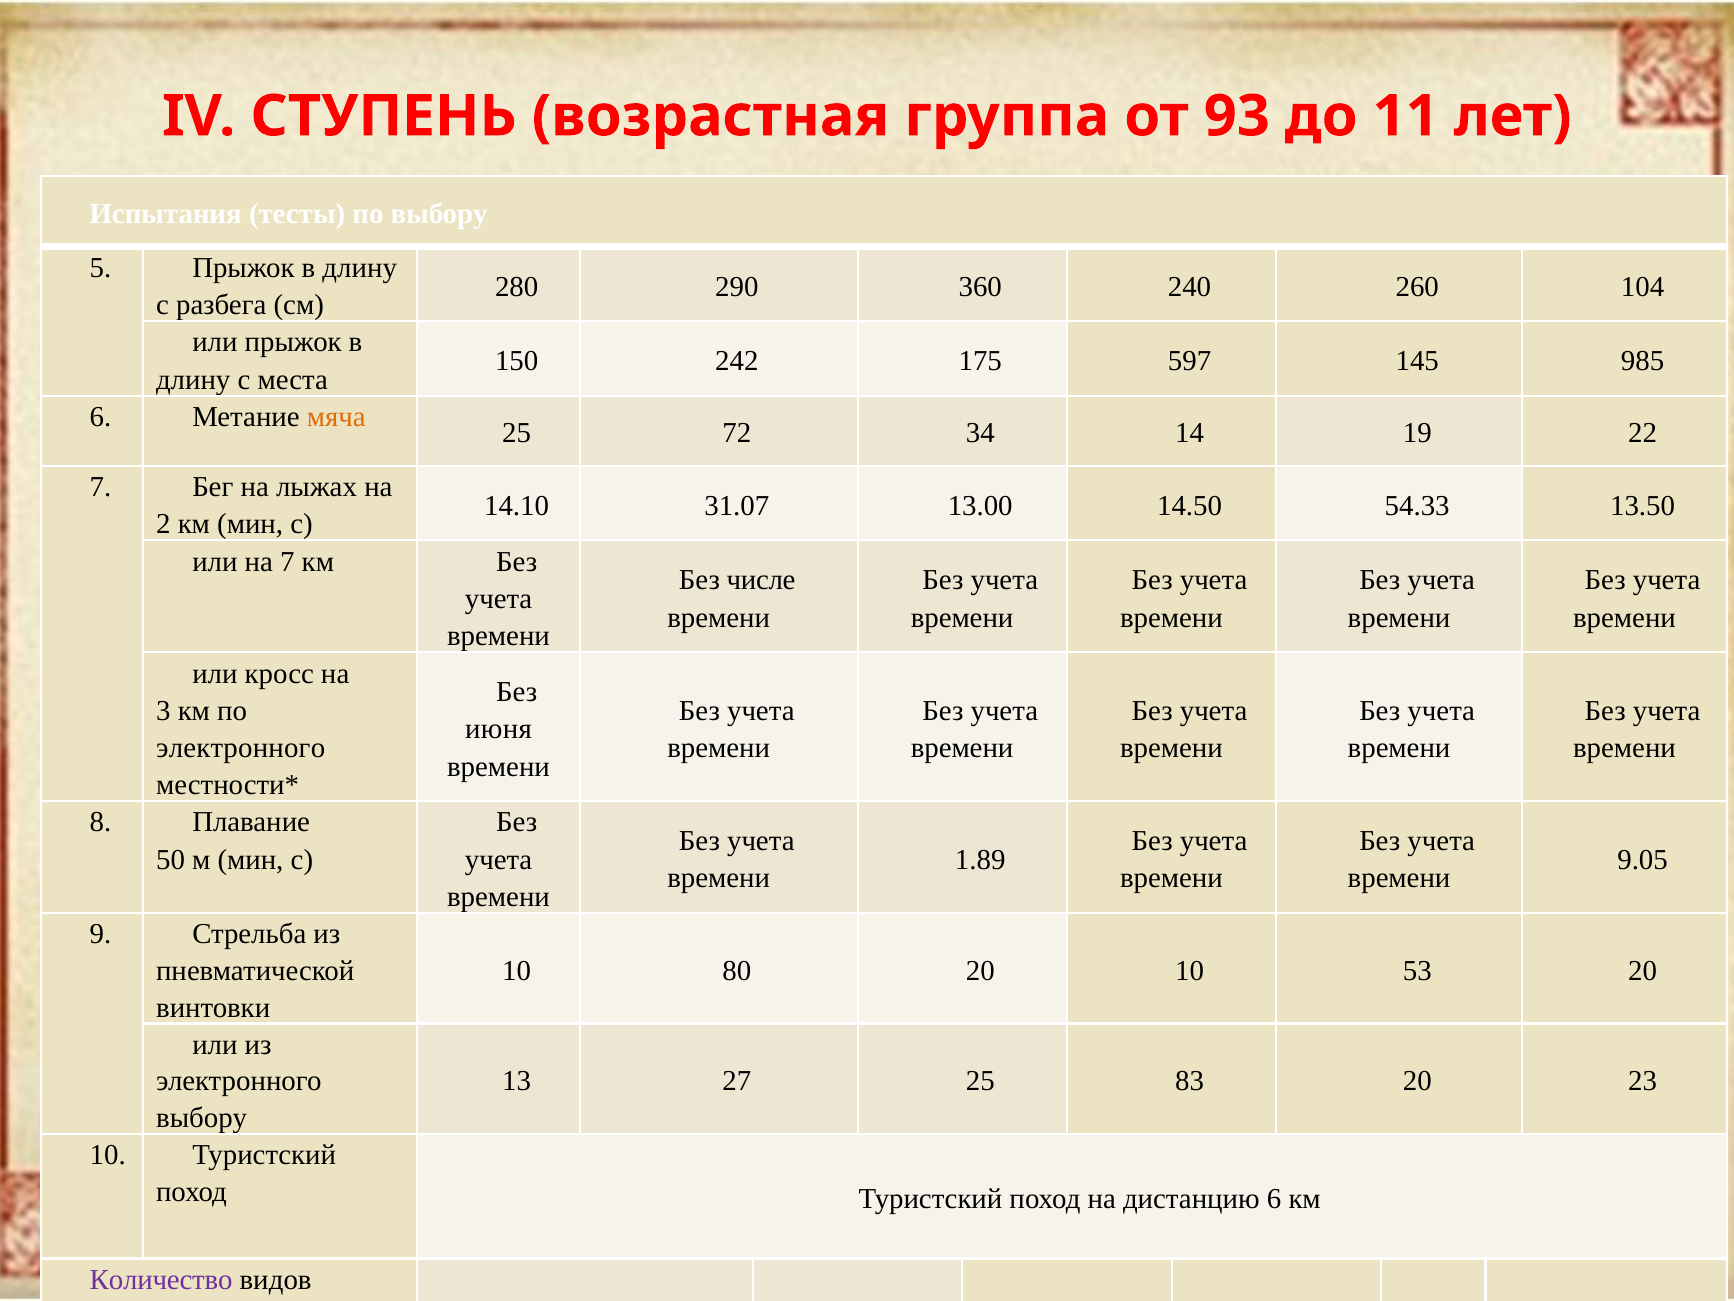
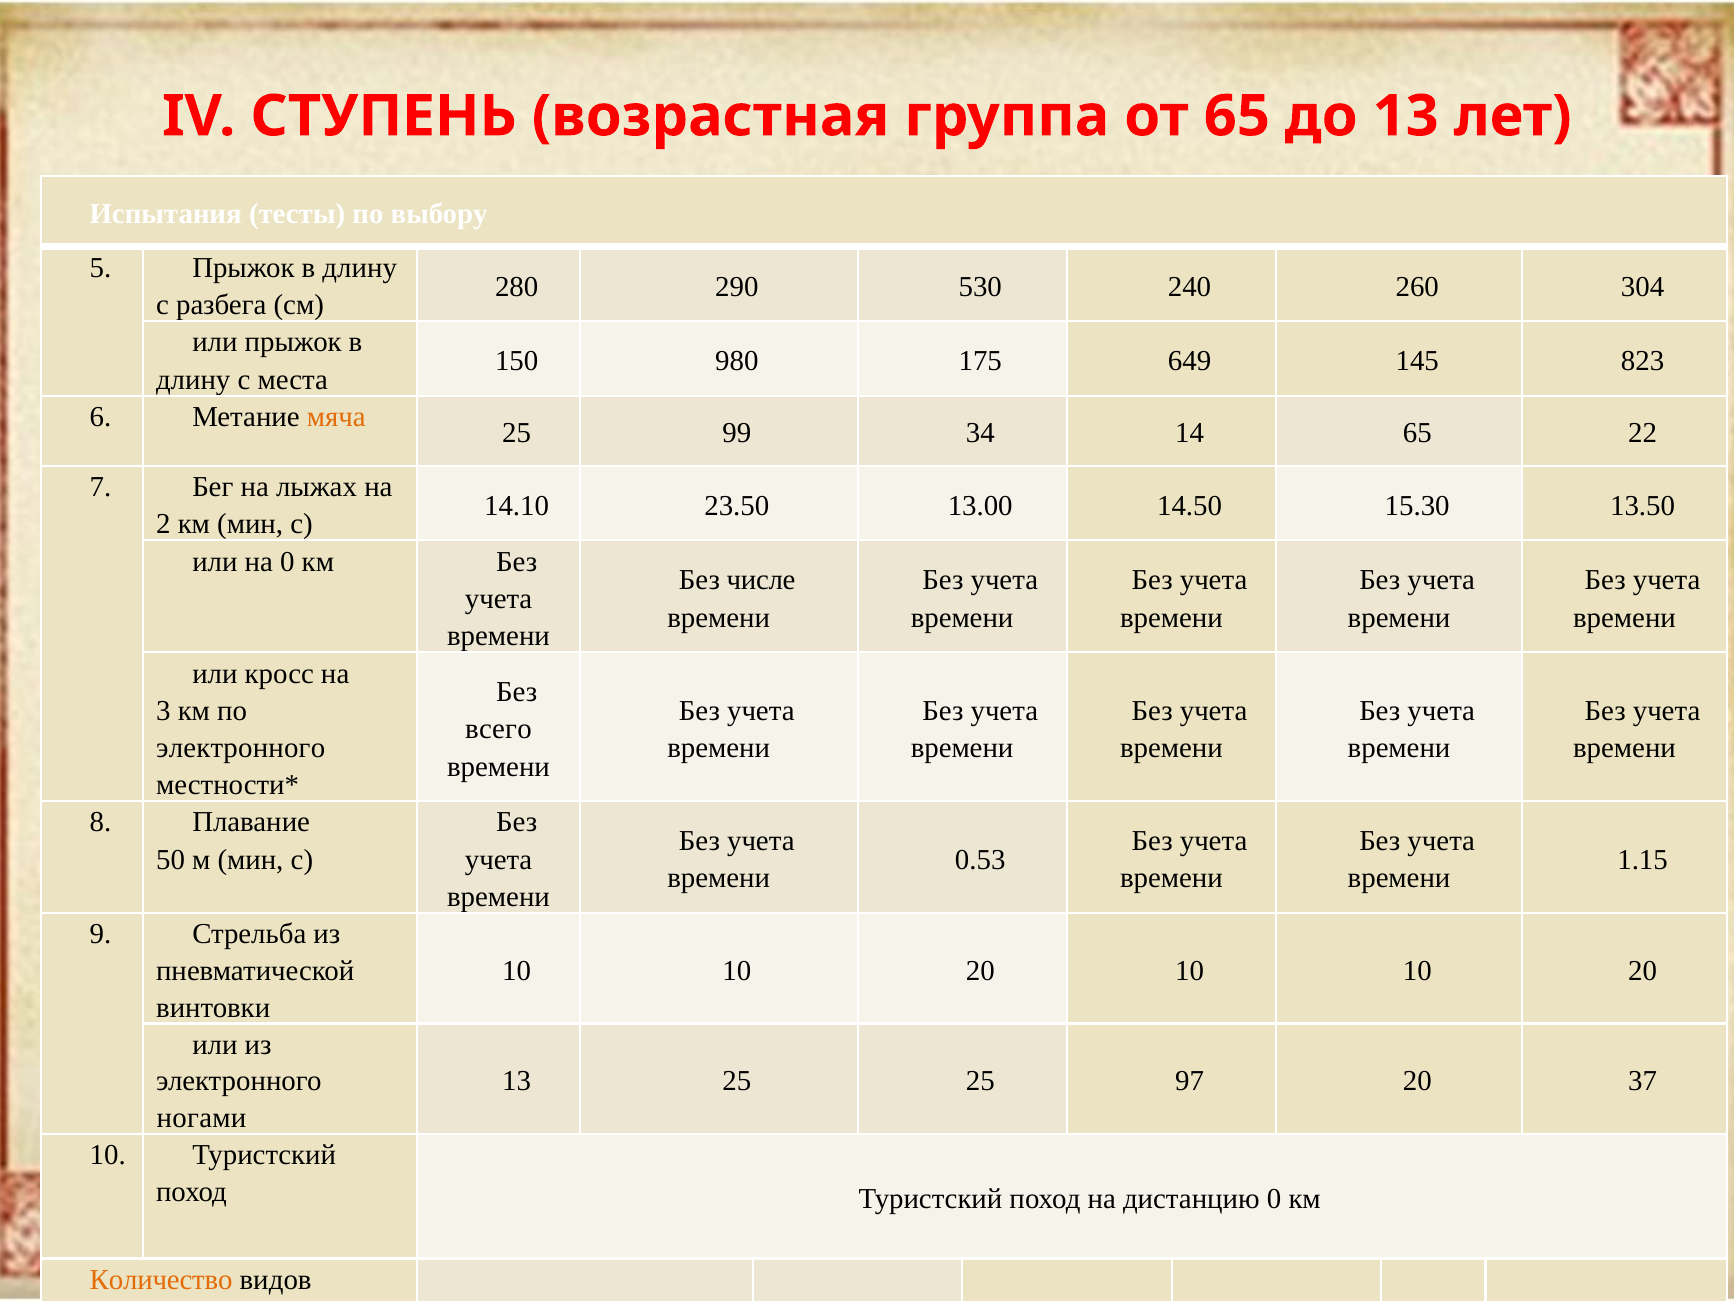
от 93: 93 -> 65 (1237, 116)
до 11: 11 -> 13 (1406, 116)
360: 360 -> 530 (980, 286)
104: 104 -> 304 (1643, 286)
242: 242 -> 980 (737, 361)
597: 597 -> 649 (1190, 361)
985: 985 -> 823 (1643, 361)
72: 72 -> 99 (737, 433)
14 19: 19 -> 65 (1417, 433)
31.07: 31.07 -> 23.50 (737, 506)
54.33: 54.33 -> 15.30 (1417, 506)
на 7: 7 -> 0 (287, 562)
июня: июня -> всего (498, 729)
1.89: 1.89 -> 0.53 (980, 859)
9.05: 9.05 -> 1.15 (1643, 859)
80: 80 -> 10 (737, 970)
20 10 53: 53 -> 10 (1417, 970)
13 27: 27 -> 25 (737, 1081)
83: 83 -> 97 (1190, 1081)
23: 23 -> 37 (1643, 1081)
выбору: выбору -> ногами (202, 1118)
дистанцию 6: 6 -> 0 (1274, 1198)
Количество colour: purple -> orange (161, 1279)
